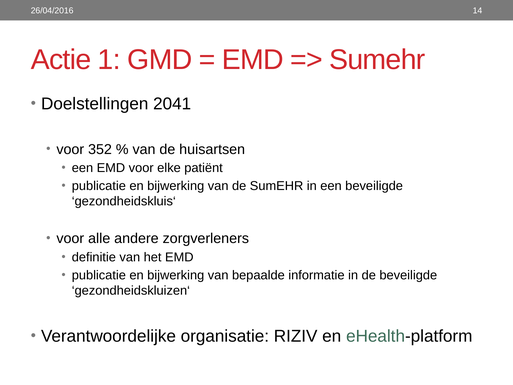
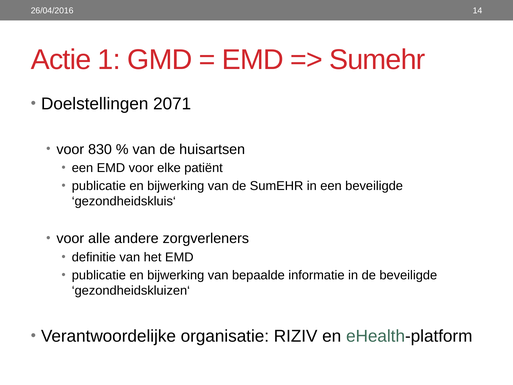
2041: 2041 -> 2071 (172, 104)
352: 352 -> 830 (100, 149)
